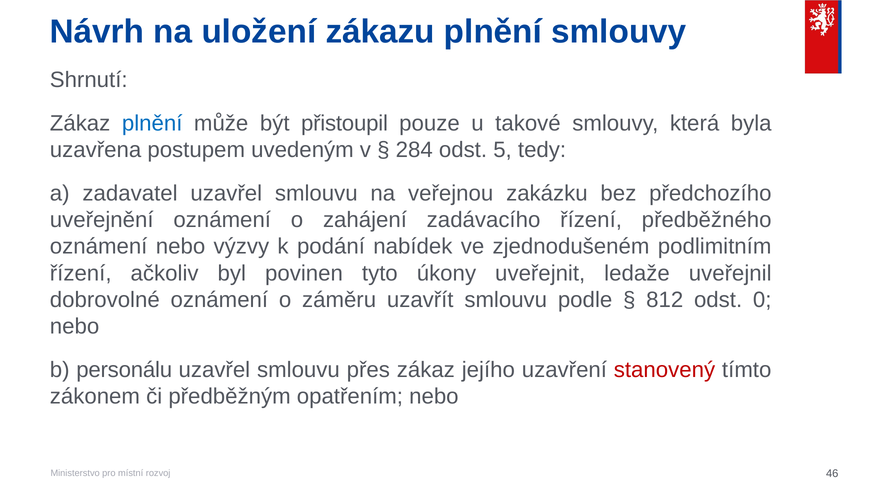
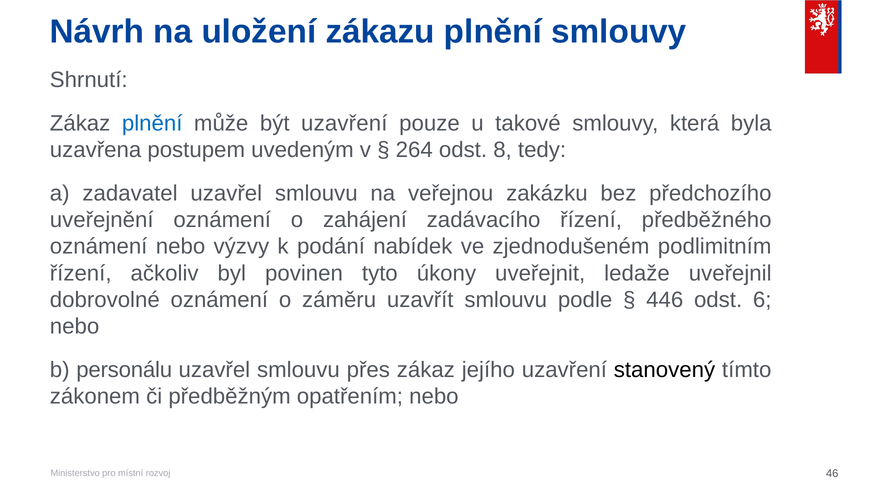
být přistoupil: přistoupil -> uzavření (344, 123)
284: 284 -> 264 (414, 150)
5: 5 -> 8 (503, 150)
812: 812 -> 446 (665, 300)
0: 0 -> 6 (762, 300)
stanovený colour: red -> black (664, 370)
